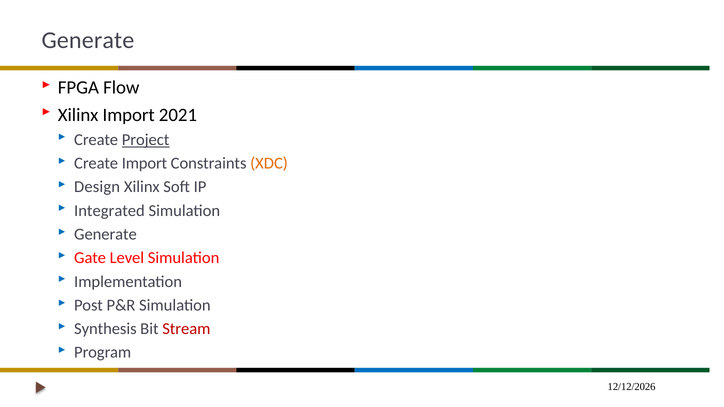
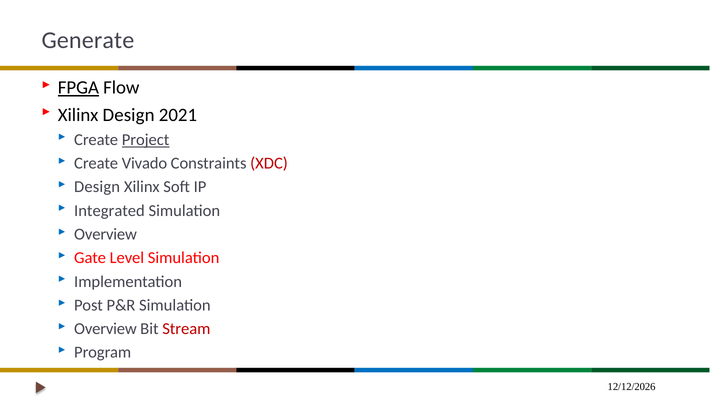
FPGA underline: none -> present (78, 88)
Xilinx Import: Import -> Design (129, 115)
Create Import: Import -> Vivado (144, 163)
XDC colour: orange -> red (269, 163)
Generate: Generate -> Overview (106, 234)
Synthesis: Synthesis -> Overview (105, 329)
